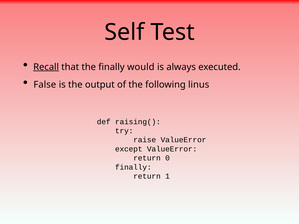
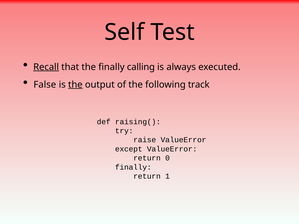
would: would -> calling (141, 67)
the underline: none -> present (75, 85)
linus: linus -> track (199, 85)
